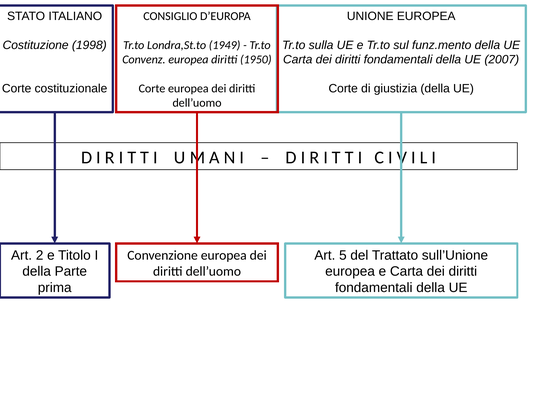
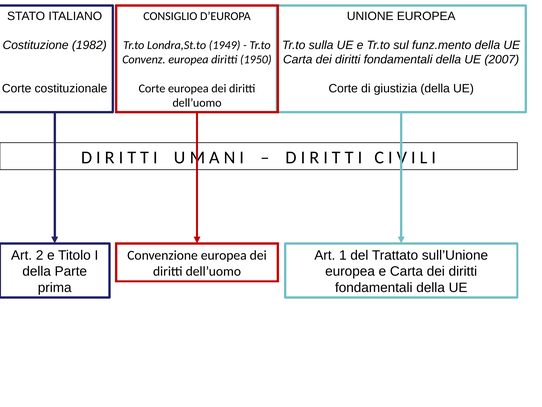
1998: 1998 -> 1982 (89, 45)
5: 5 -> 1 (343, 255)
